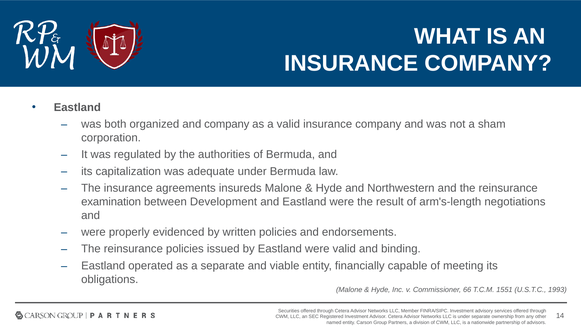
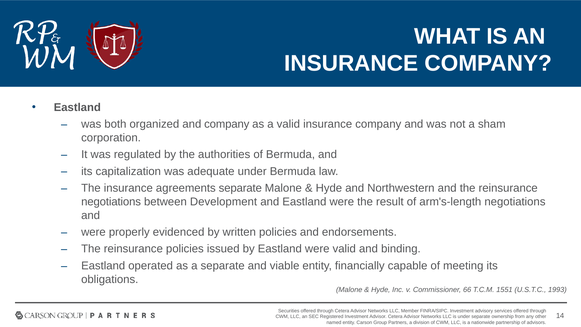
agreements insureds: insureds -> separate (240, 188)
examination: examination -> negotiations (111, 202)
